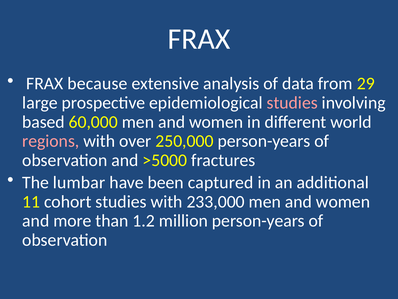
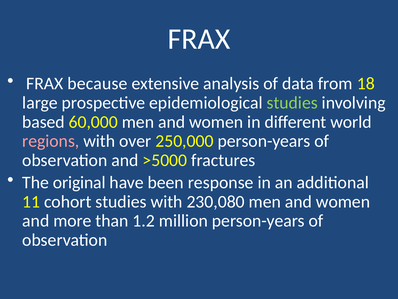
29: 29 -> 18 (366, 83)
studies colour: pink -> light green (292, 103)
lumbar: lumbar -> original (79, 182)
captured: captured -> response (221, 182)
233,000: 233,000 -> 230,080 (216, 201)
